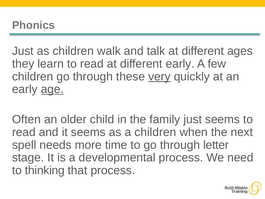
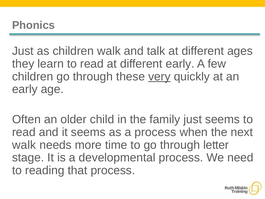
age underline: present -> none (52, 89)
a children: children -> process (155, 132)
spell: spell -> walk (24, 145)
thinking: thinking -> reading (45, 170)
